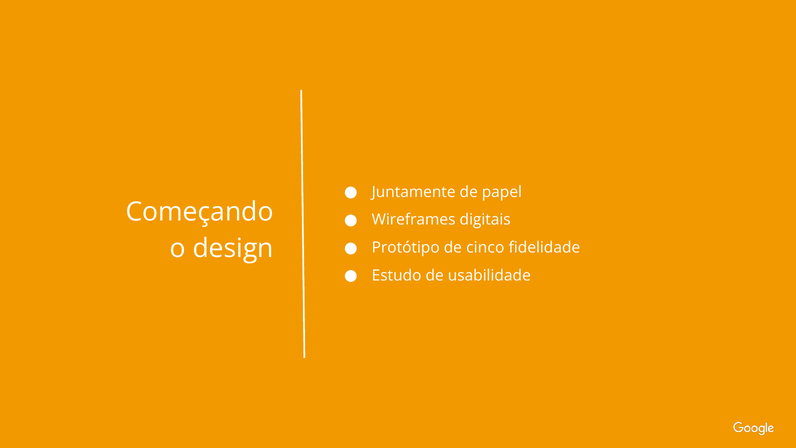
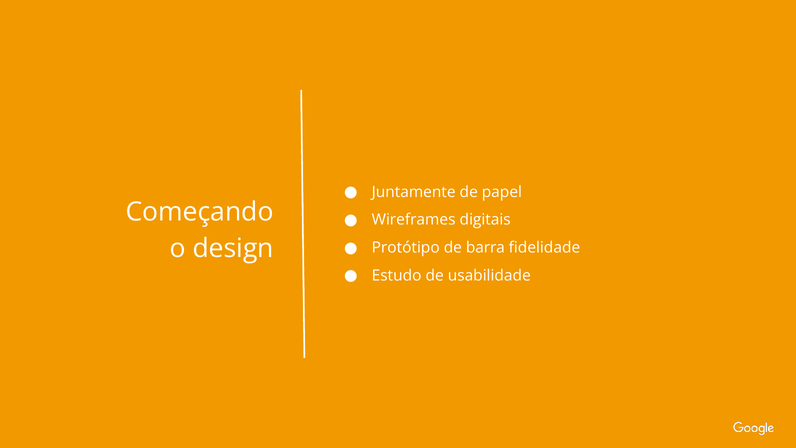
cinco: cinco -> barra (485, 248)
